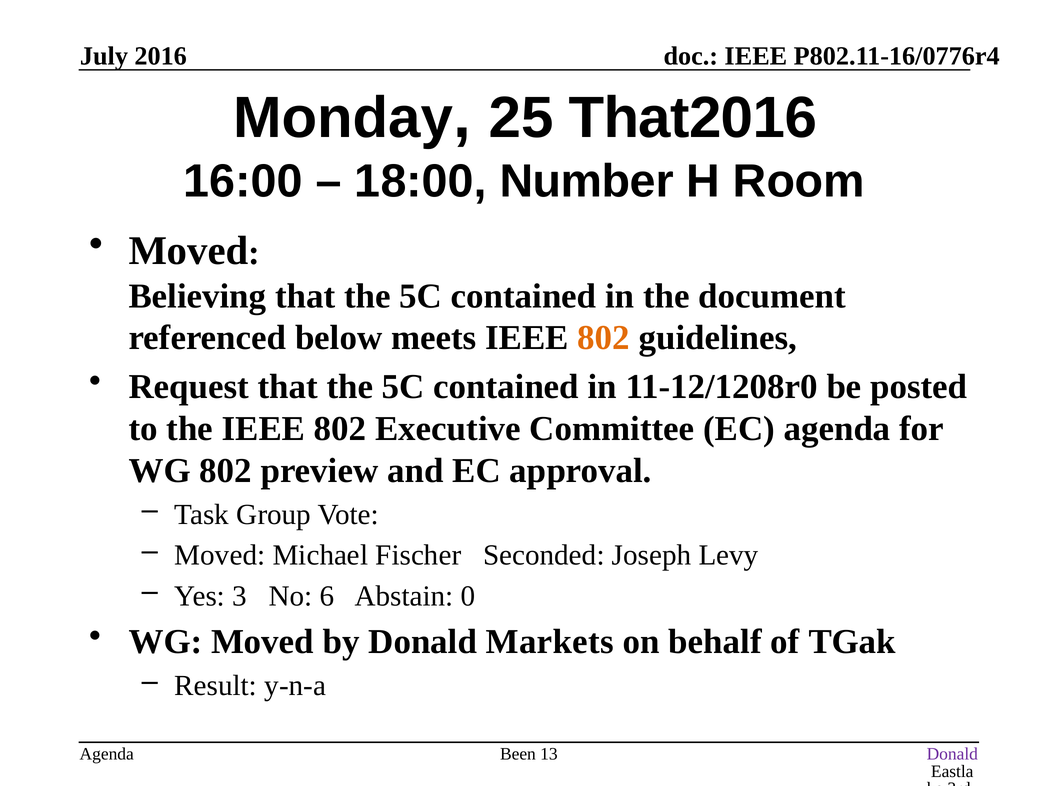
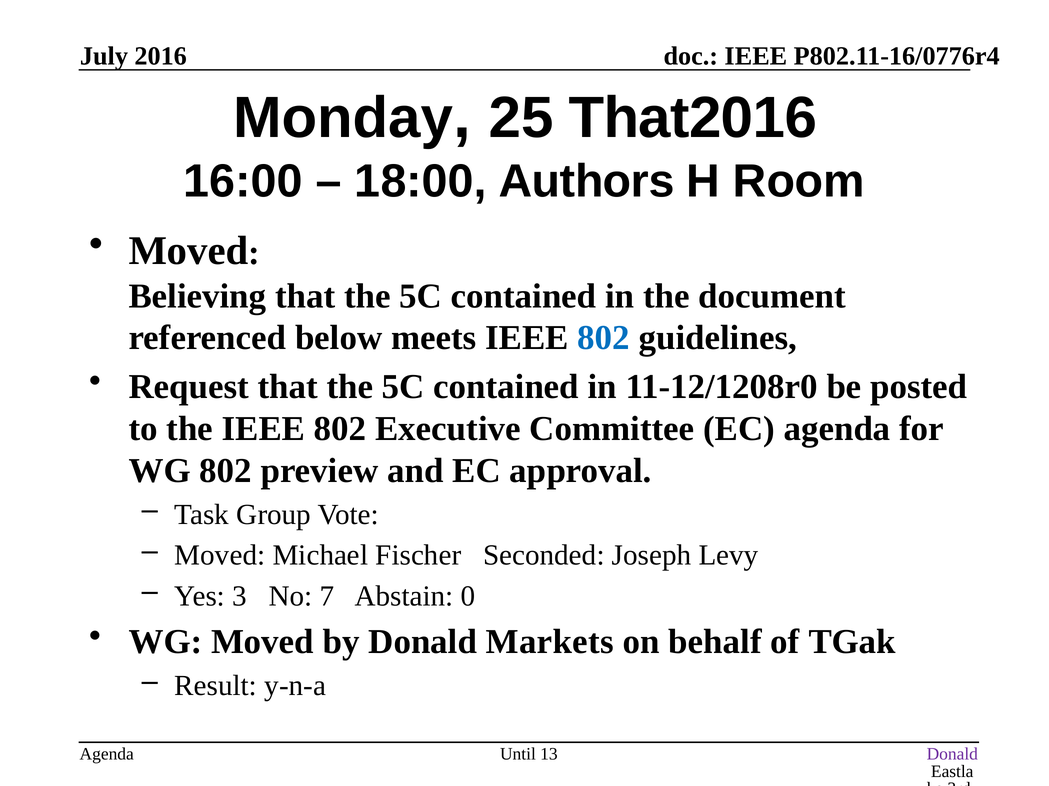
Number: Number -> Authors (587, 182)
802 colour: orange -> blue (604, 338)
6: 6 -> 7 (327, 597)
Been: Been -> Until (518, 755)
